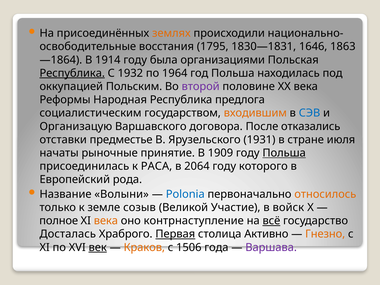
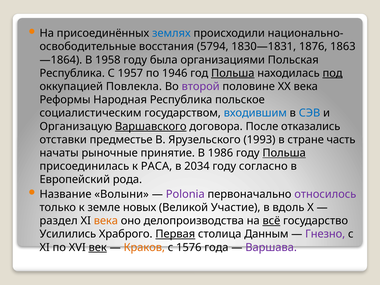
землях colour: orange -> blue (171, 33)
1795: 1795 -> 5794 (213, 47)
1646: 1646 -> 1876 (313, 47)
1914: 1914 -> 1958 (108, 60)
Республика underline: present -> none (72, 73)
1932: 1932 -> 1957 (130, 73)
1964: 1964 -> 1946 (175, 73)
Польша underline: none -> present (233, 73)
под underline: none -> present (333, 73)
Польским: Польским -> Повлекла (134, 86)
предлога: предлога -> польское (240, 100)
входившим colour: orange -> blue (255, 113)
Варшавского underline: none -> present (151, 126)
1931: 1931 -> 1993 (259, 140)
июля: июля -> часть (341, 140)
1909: 1909 -> 1986 (220, 153)
2064: 2064 -> 2034 (197, 166)
которого: которого -> согласно (263, 166)
Polonia colour: blue -> purple (185, 194)
относилось colour: orange -> purple (325, 194)
созыв: созыв -> новых (140, 207)
войск: войск -> вдоль (288, 207)
полное: полное -> раздел (59, 221)
контрнаступление: контрнаступление -> делопроизводства (194, 221)
Досталась: Досталась -> Усилились (68, 234)
Активно: Активно -> Данным (266, 234)
Гнезно colour: orange -> purple (325, 234)
1506: 1506 -> 1576 (189, 247)
